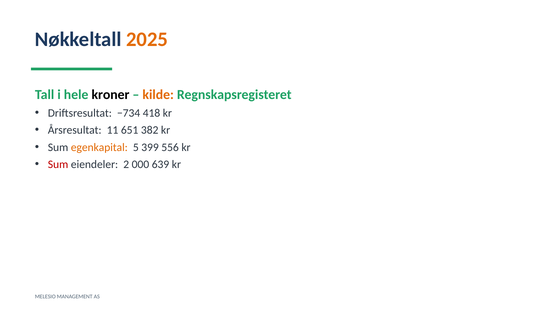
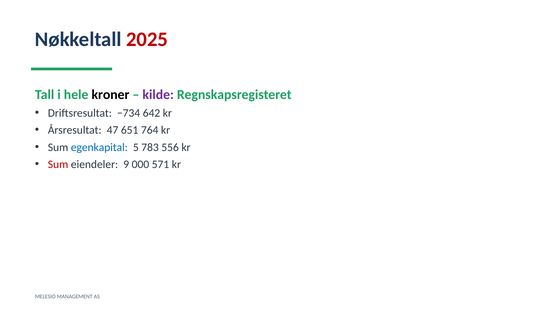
2025 colour: orange -> red (147, 39)
kilde colour: orange -> purple (158, 95)
418: 418 -> 642 (151, 113)
11: 11 -> 47 (113, 130)
382: 382 -> 764 (150, 130)
egenkapital colour: orange -> blue (99, 147)
399: 399 -> 783 (150, 147)
2: 2 -> 9 (126, 165)
639: 639 -> 571 (160, 165)
